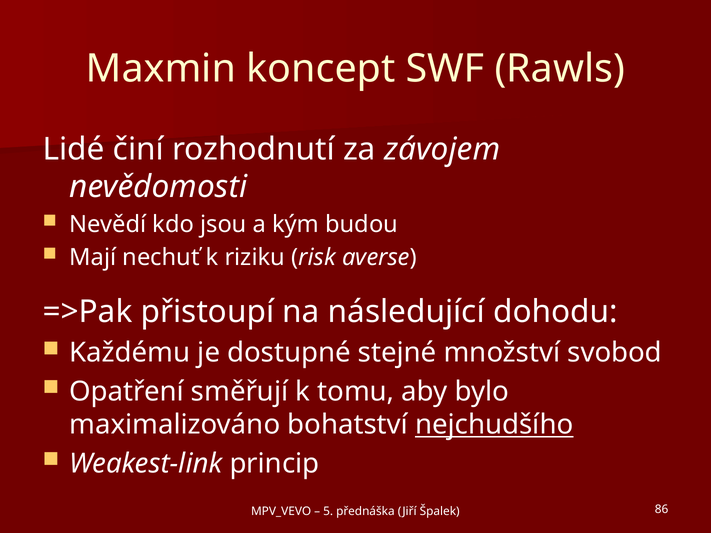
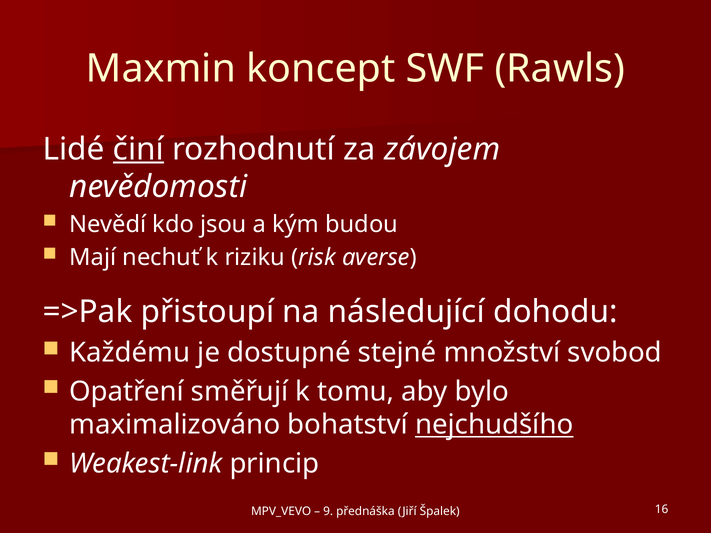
činí underline: none -> present (138, 149)
5: 5 -> 9 (328, 512)
86: 86 -> 16 (662, 510)
